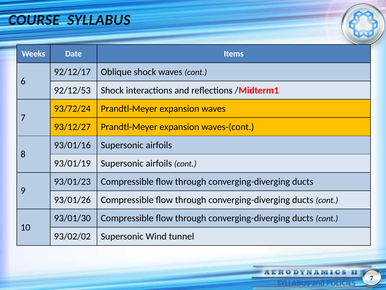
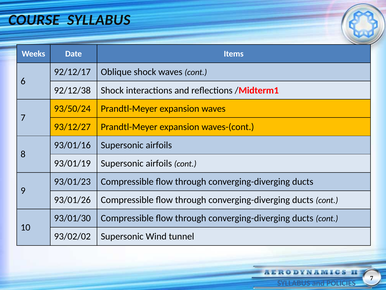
92/12/53: 92/12/53 -> 92/12/38 (72, 90)
93/72/24: 93/72/24 -> 93/50/24 (72, 108)
